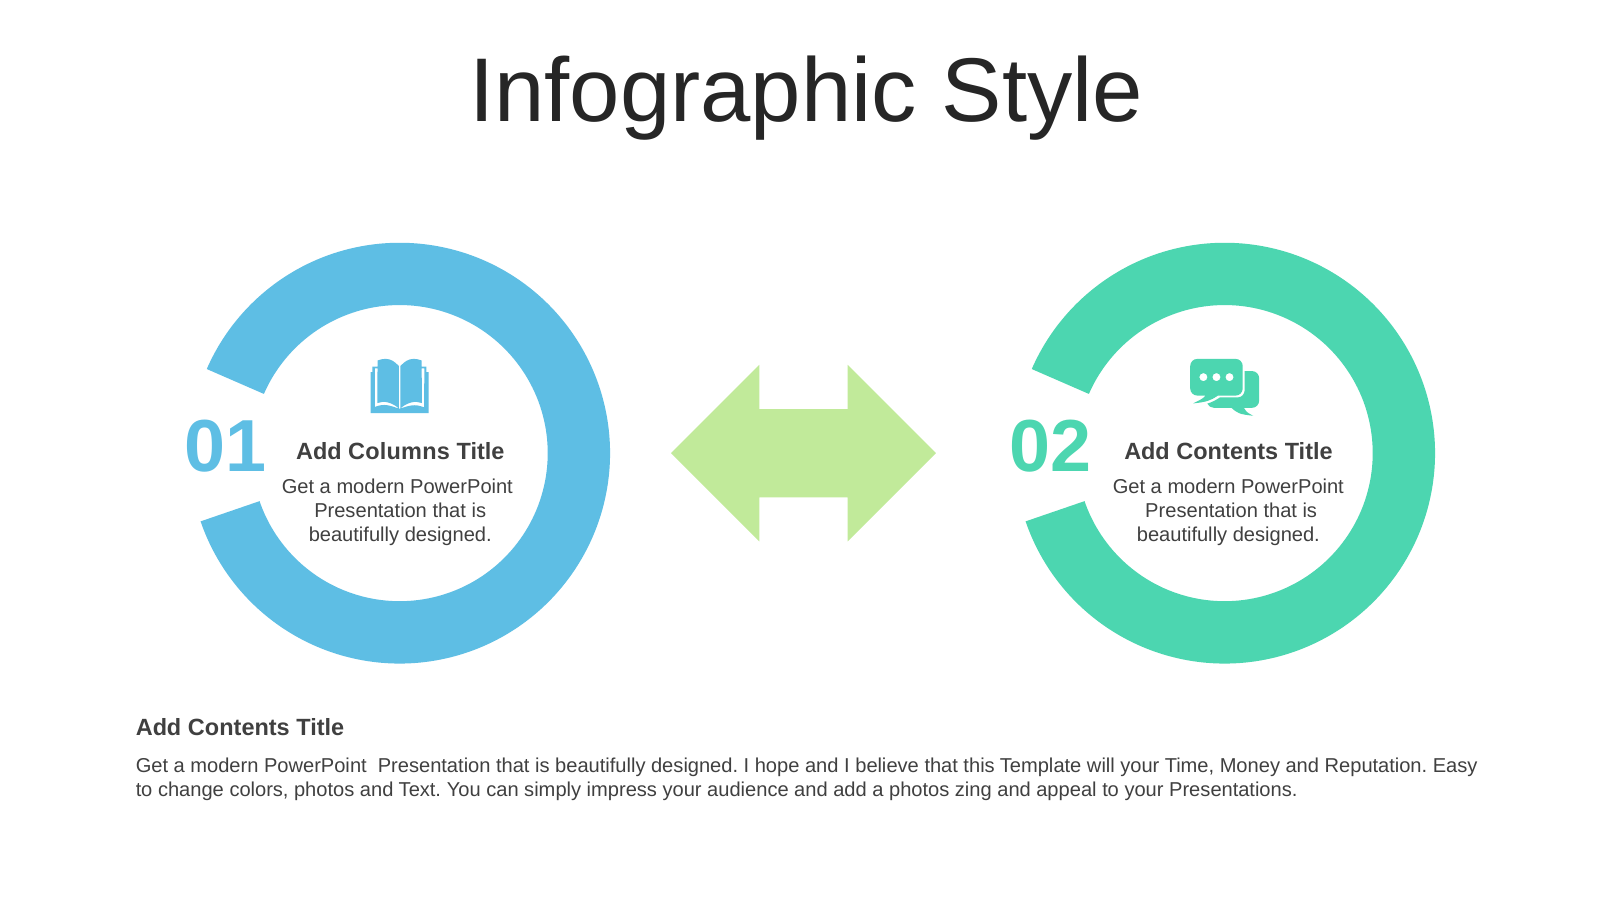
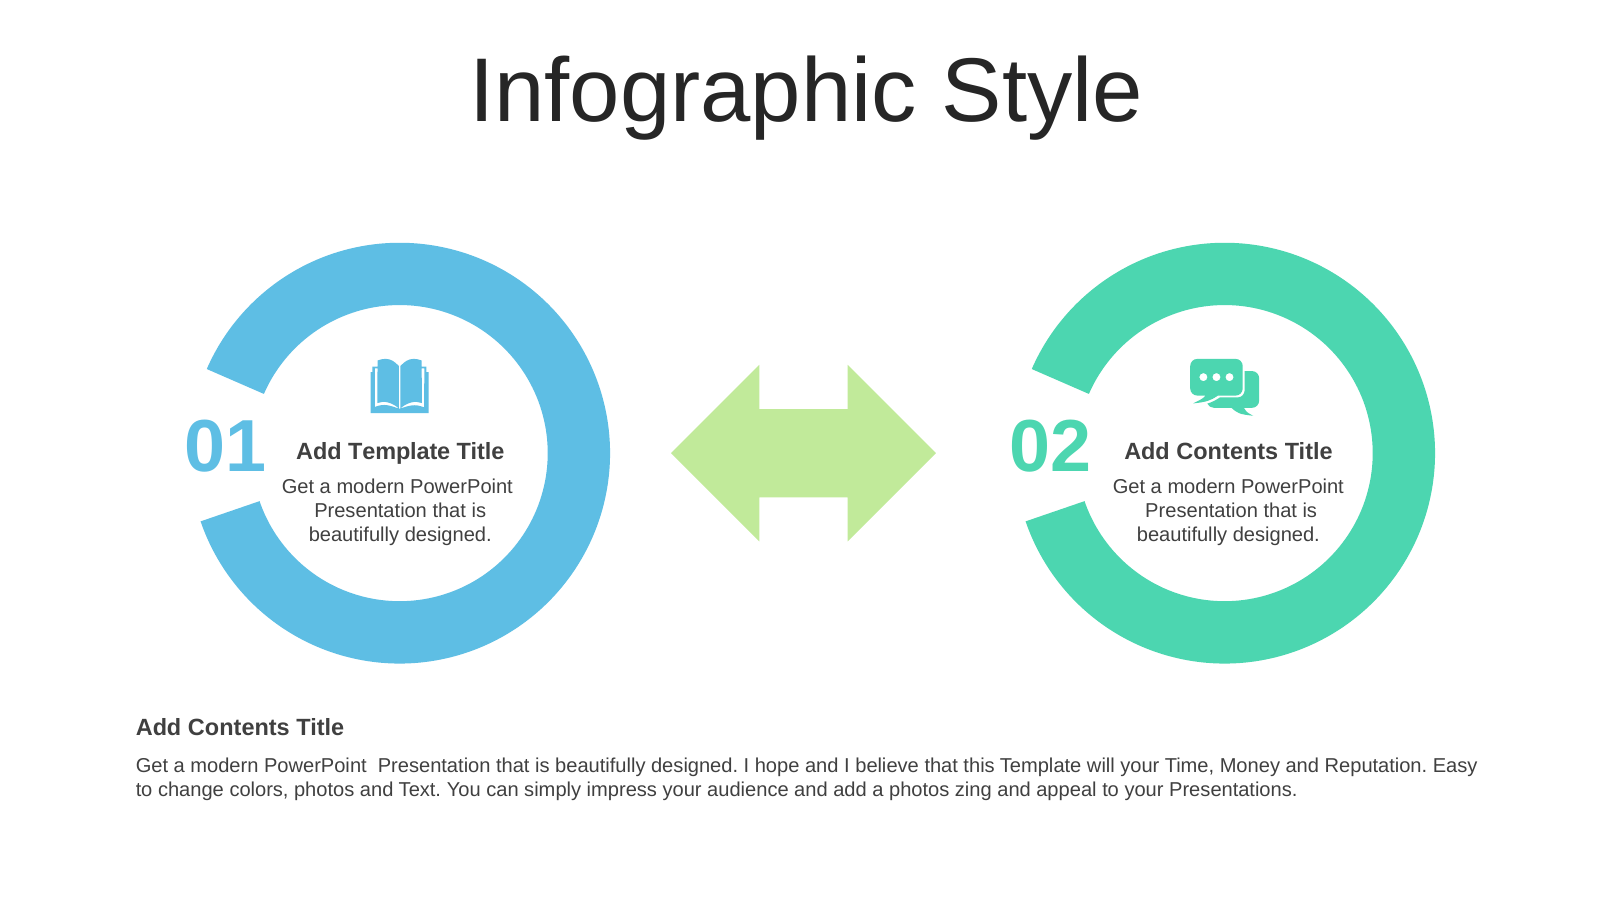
Add Columns: Columns -> Template (399, 452)
